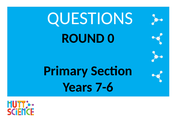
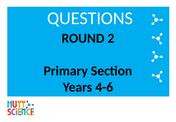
0: 0 -> 2 (111, 38)
7-6: 7-6 -> 4-6 (104, 87)
